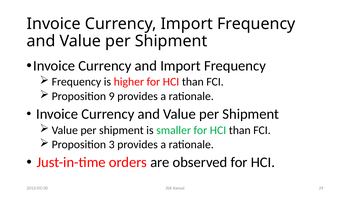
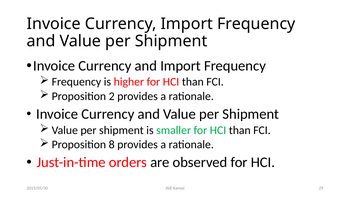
9: 9 -> 2 (112, 96)
3: 3 -> 8 (112, 145)
